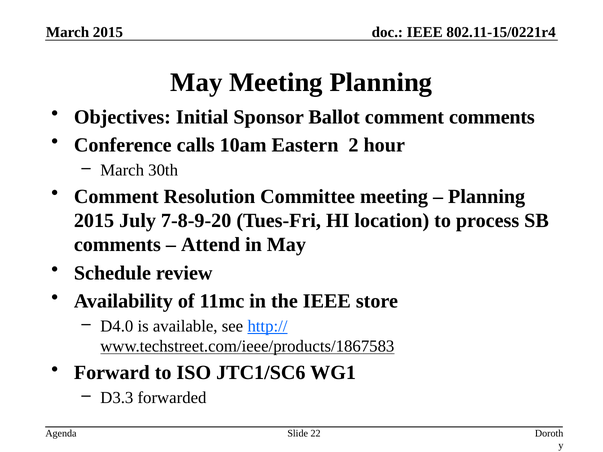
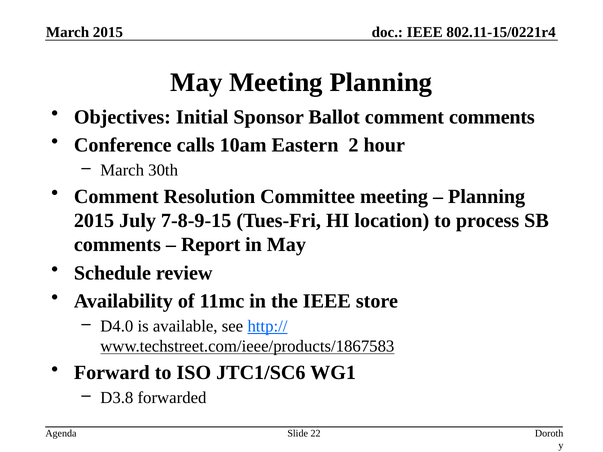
7-8-9-20: 7-8-9-20 -> 7-8-9-15 (196, 221)
Attend: Attend -> Report (211, 245)
D3.3: D3.3 -> D3.8 (117, 398)
